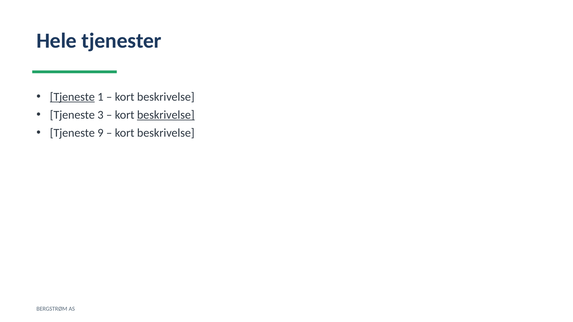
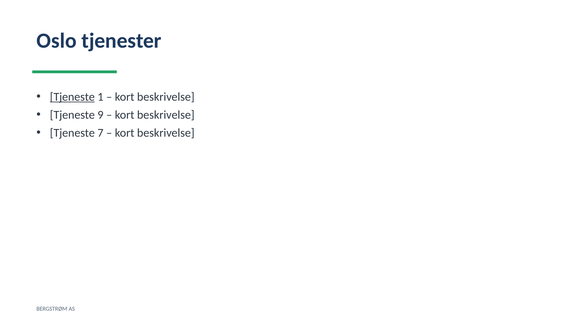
Hele: Hele -> Oslo (57, 41)
3: 3 -> 9 (100, 115)
beskrivelse underline: present -> none (166, 115)
9: 9 -> 7 (100, 133)
